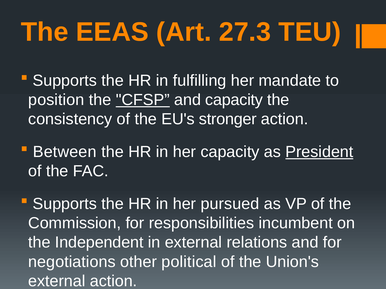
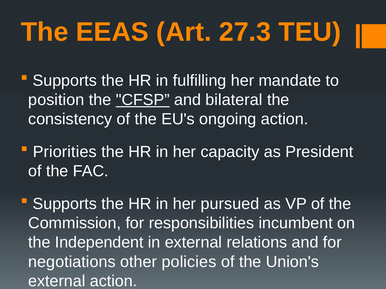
and capacity: capacity -> bilateral (234, 100)
stronger: stronger -> ongoing (228, 119)
Between: Between -> Priorities (65, 152)
President underline: present -> none (319, 152)
political: political -> policies (189, 262)
